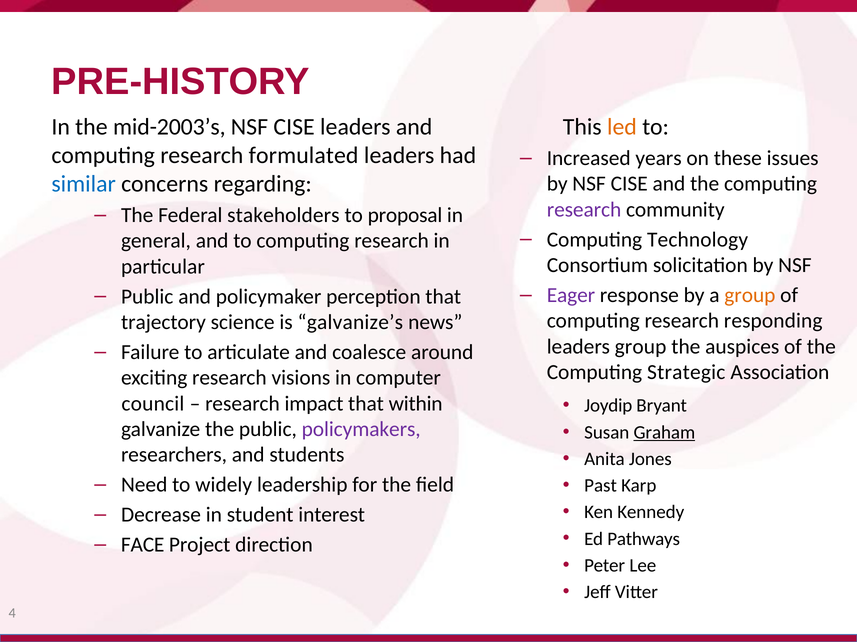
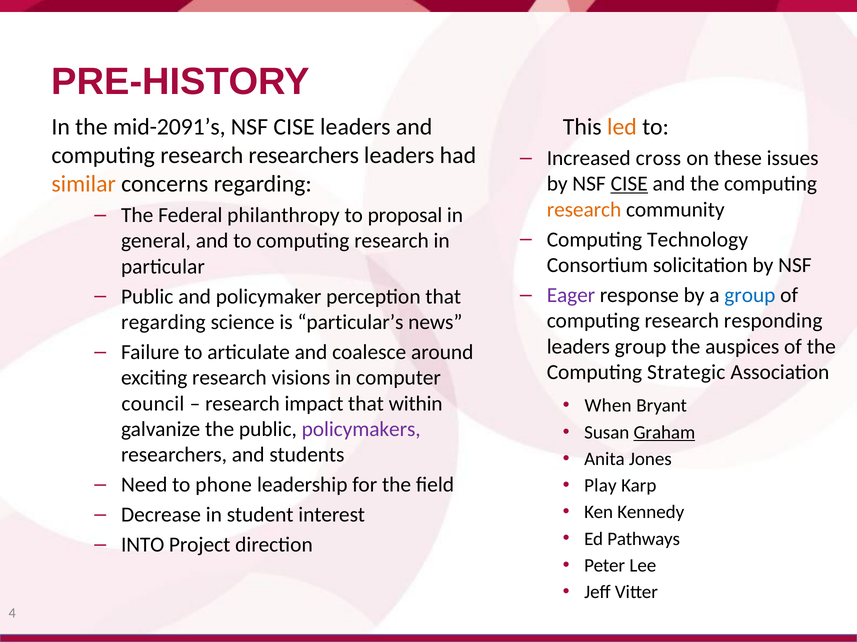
mid-2003’s: mid-2003’s -> mid-2091’s (169, 127)
research formulated: formulated -> researchers (304, 156)
years: years -> cross (658, 158)
similar colour: blue -> orange (84, 184)
CISE underline: none -> present (629, 184)
research colour: purple -> orange (584, 210)
stakeholders: stakeholders -> philanthropy (283, 215)
group colour: orange -> blue (750, 295)
trajectory: trajectory -> regarding (163, 323)
galvanize’s: galvanize’s -> particular’s (350, 323)
Joydip: Joydip -> When (608, 406)
widely: widely -> phone (224, 485)
Past: Past -> Play (600, 486)
FACE: FACE -> INTO (143, 545)
